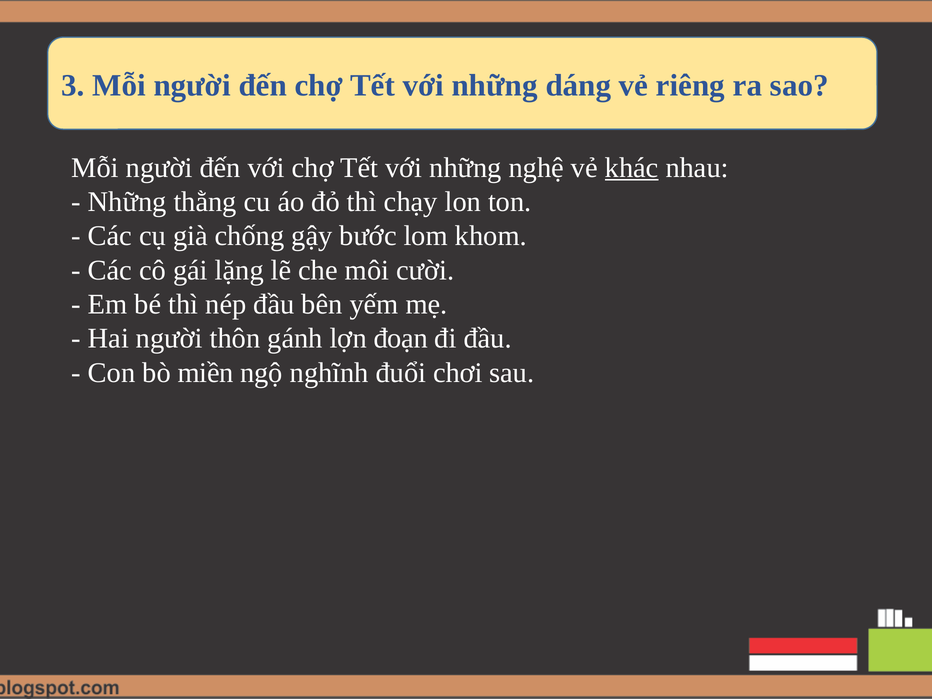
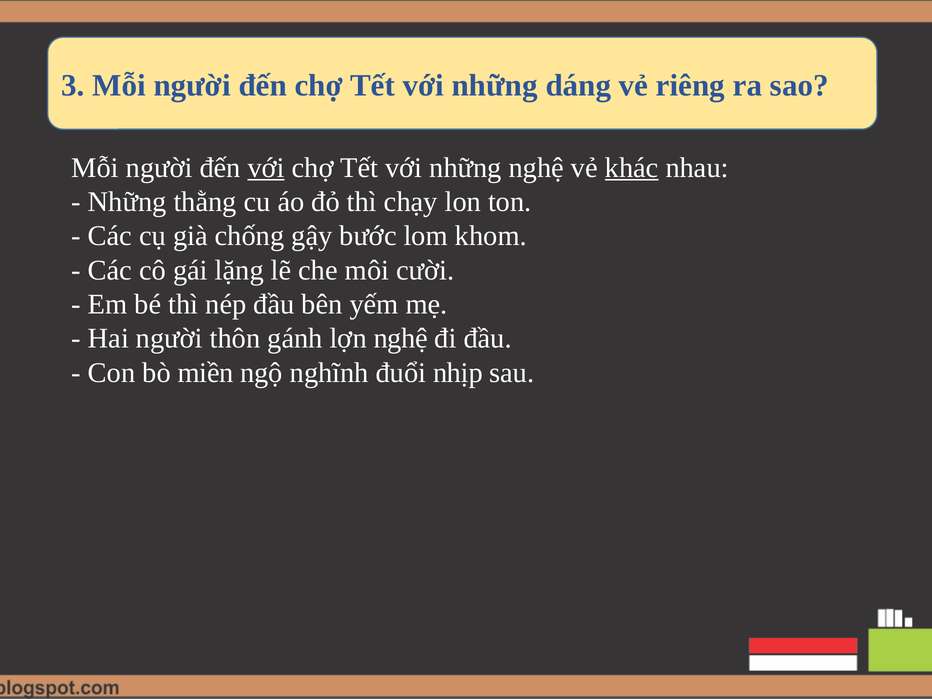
với underline: none -> present (266, 168)
lợn đoạn: đoạn -> nghệ (401, 338)
chơi: chơi -> nhịp (458, 373)
